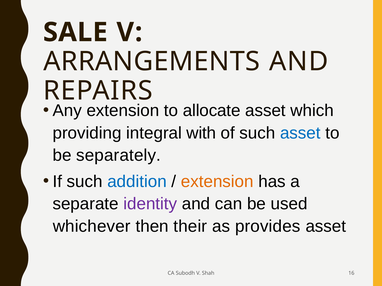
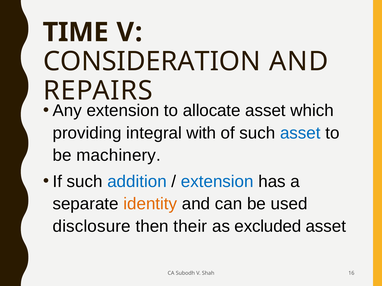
SALE: SALE -> TIME (76, 32)
ARRANGEMENTS: ARRANGEMENTS -> CONSIDERATION (152, 62)
separately: separately -> machinery (119, 156)
extension colour: orange -> blue (217, 182)
identity colour: purple -> orange (150, 204)
whichever: whichever -> disclosure (92, 227)
provides: provides -> excluded (268, 227)
